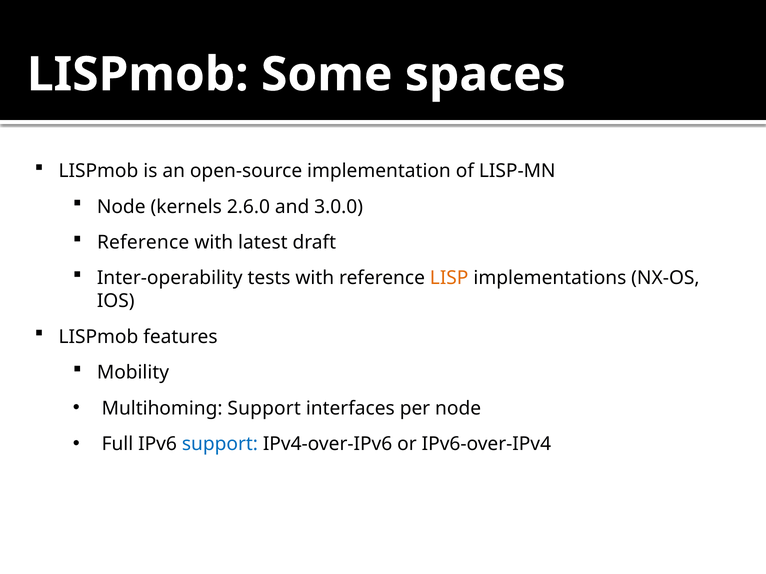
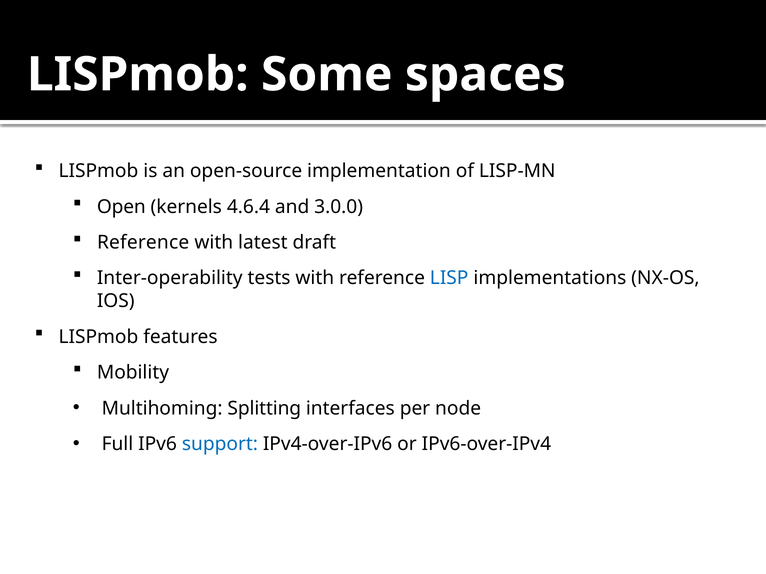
Node: Node -> Open (121, 207)
2.6.0: 2.6.0 -> 4.6.4 (248, 207)
LISP colour: orange -> blue (449, 278)
Multihoming Support: Support -> Splitting (264, 409)
